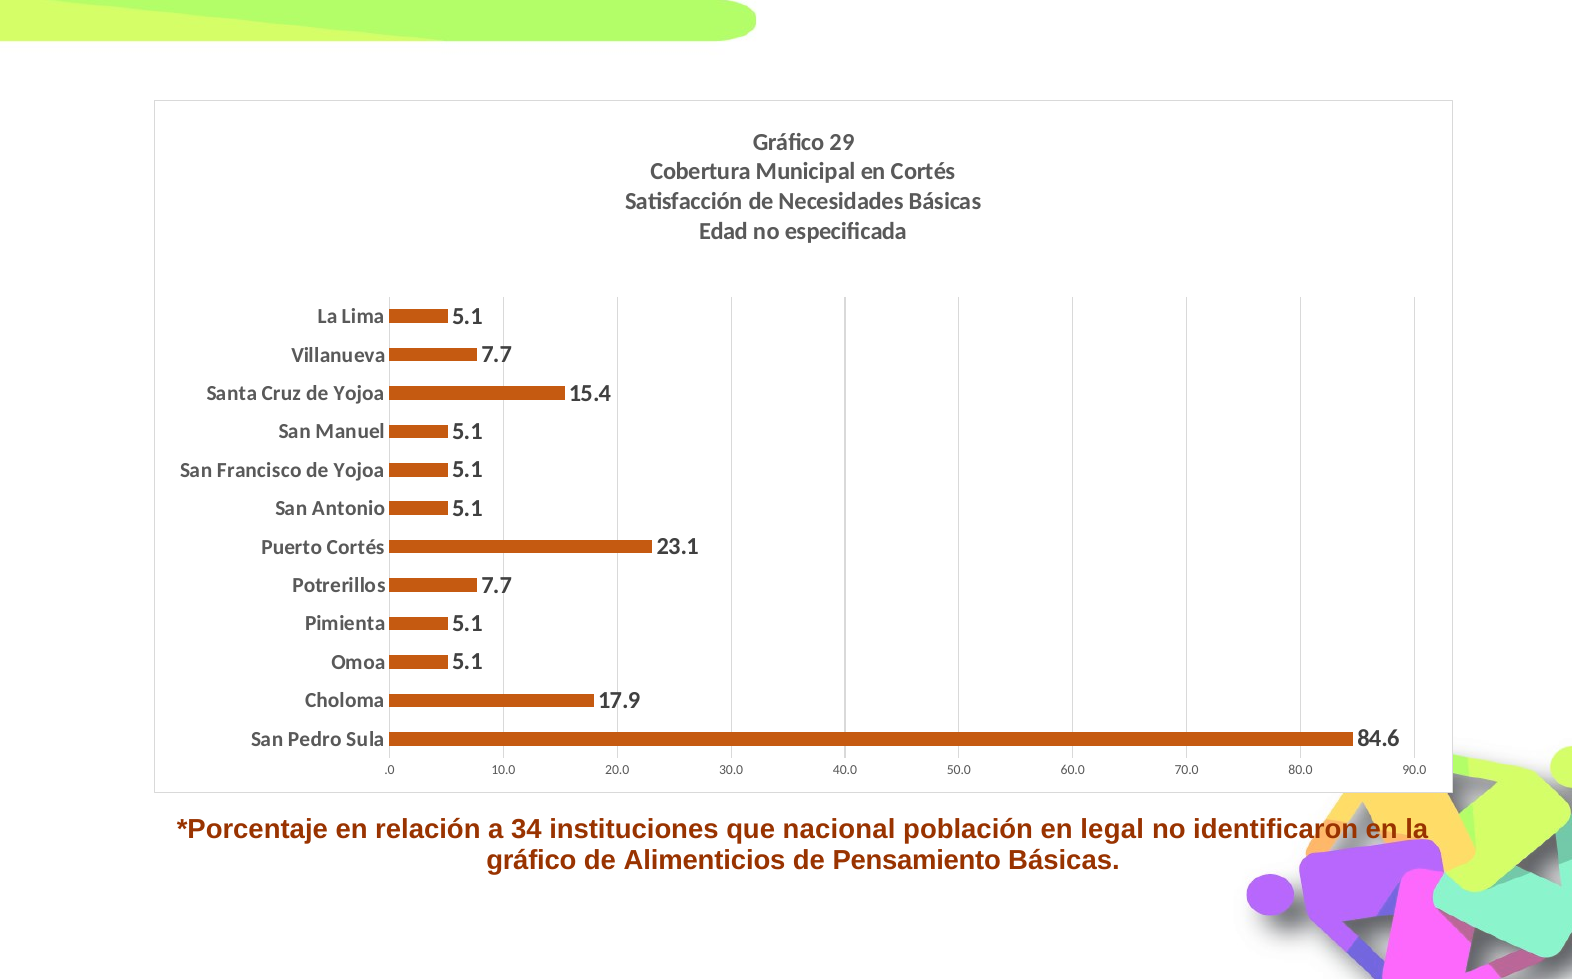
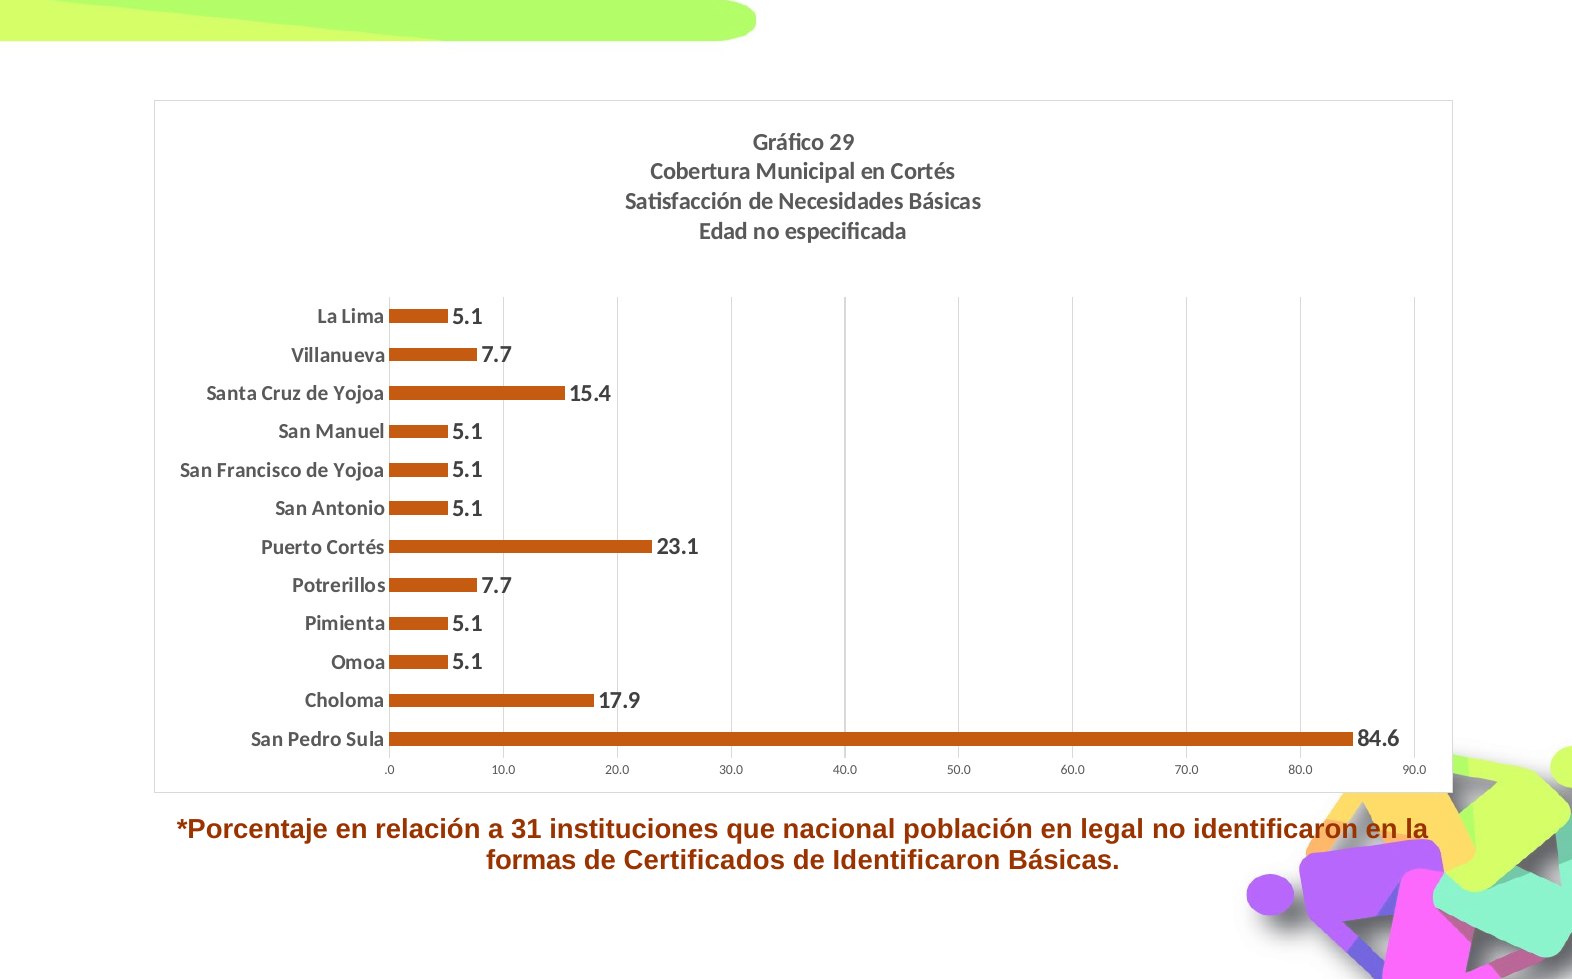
34: 34 -> 31 (526, 829)
gráfico: gráfico -> formas (531, 860)
Alimenticios: Alimenticios -> Certificados (704, 860)
de Pensamiento: Pensamiento -> Identificaron (916, 860)
